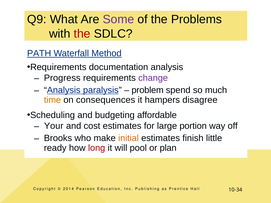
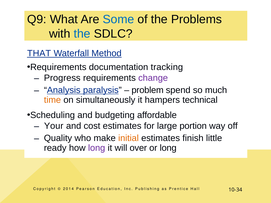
Some colour: purple -> blue (118, 19)
the colour: red -> blue (82, 34)
PATH: PATH -> THAT (39, 53)
documentation analysis: analysis -> tracking (167, 67)
consequences: consequences -> simultaneously (106, 100)
disagree: disagree -> technical (200, 100)
Brooks: Brooks -> Quality (58, 138)
long colour: red -> purple (97, 148)
pool: pool -> over (138, 148)
or plan: plan -> long (168, 148)
